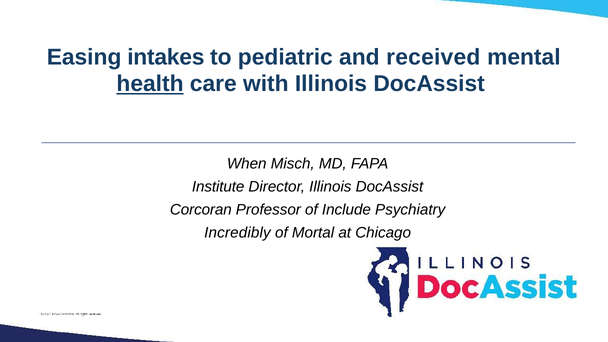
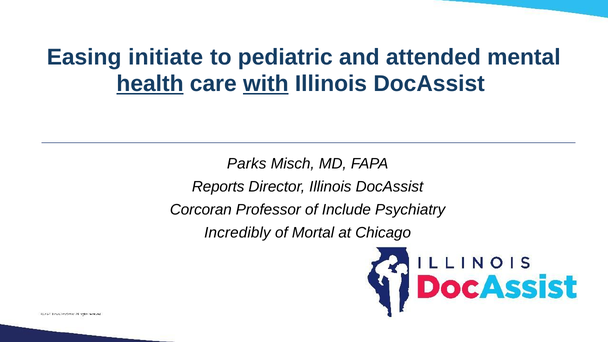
intakes: intakes -> initiate (166, 57)
received: received -> attended (433, 57)
with underline: none -> present (266, 84)
When: When -> Parks (247, 164)
Institute: Institute -> Reports (218, 187)
